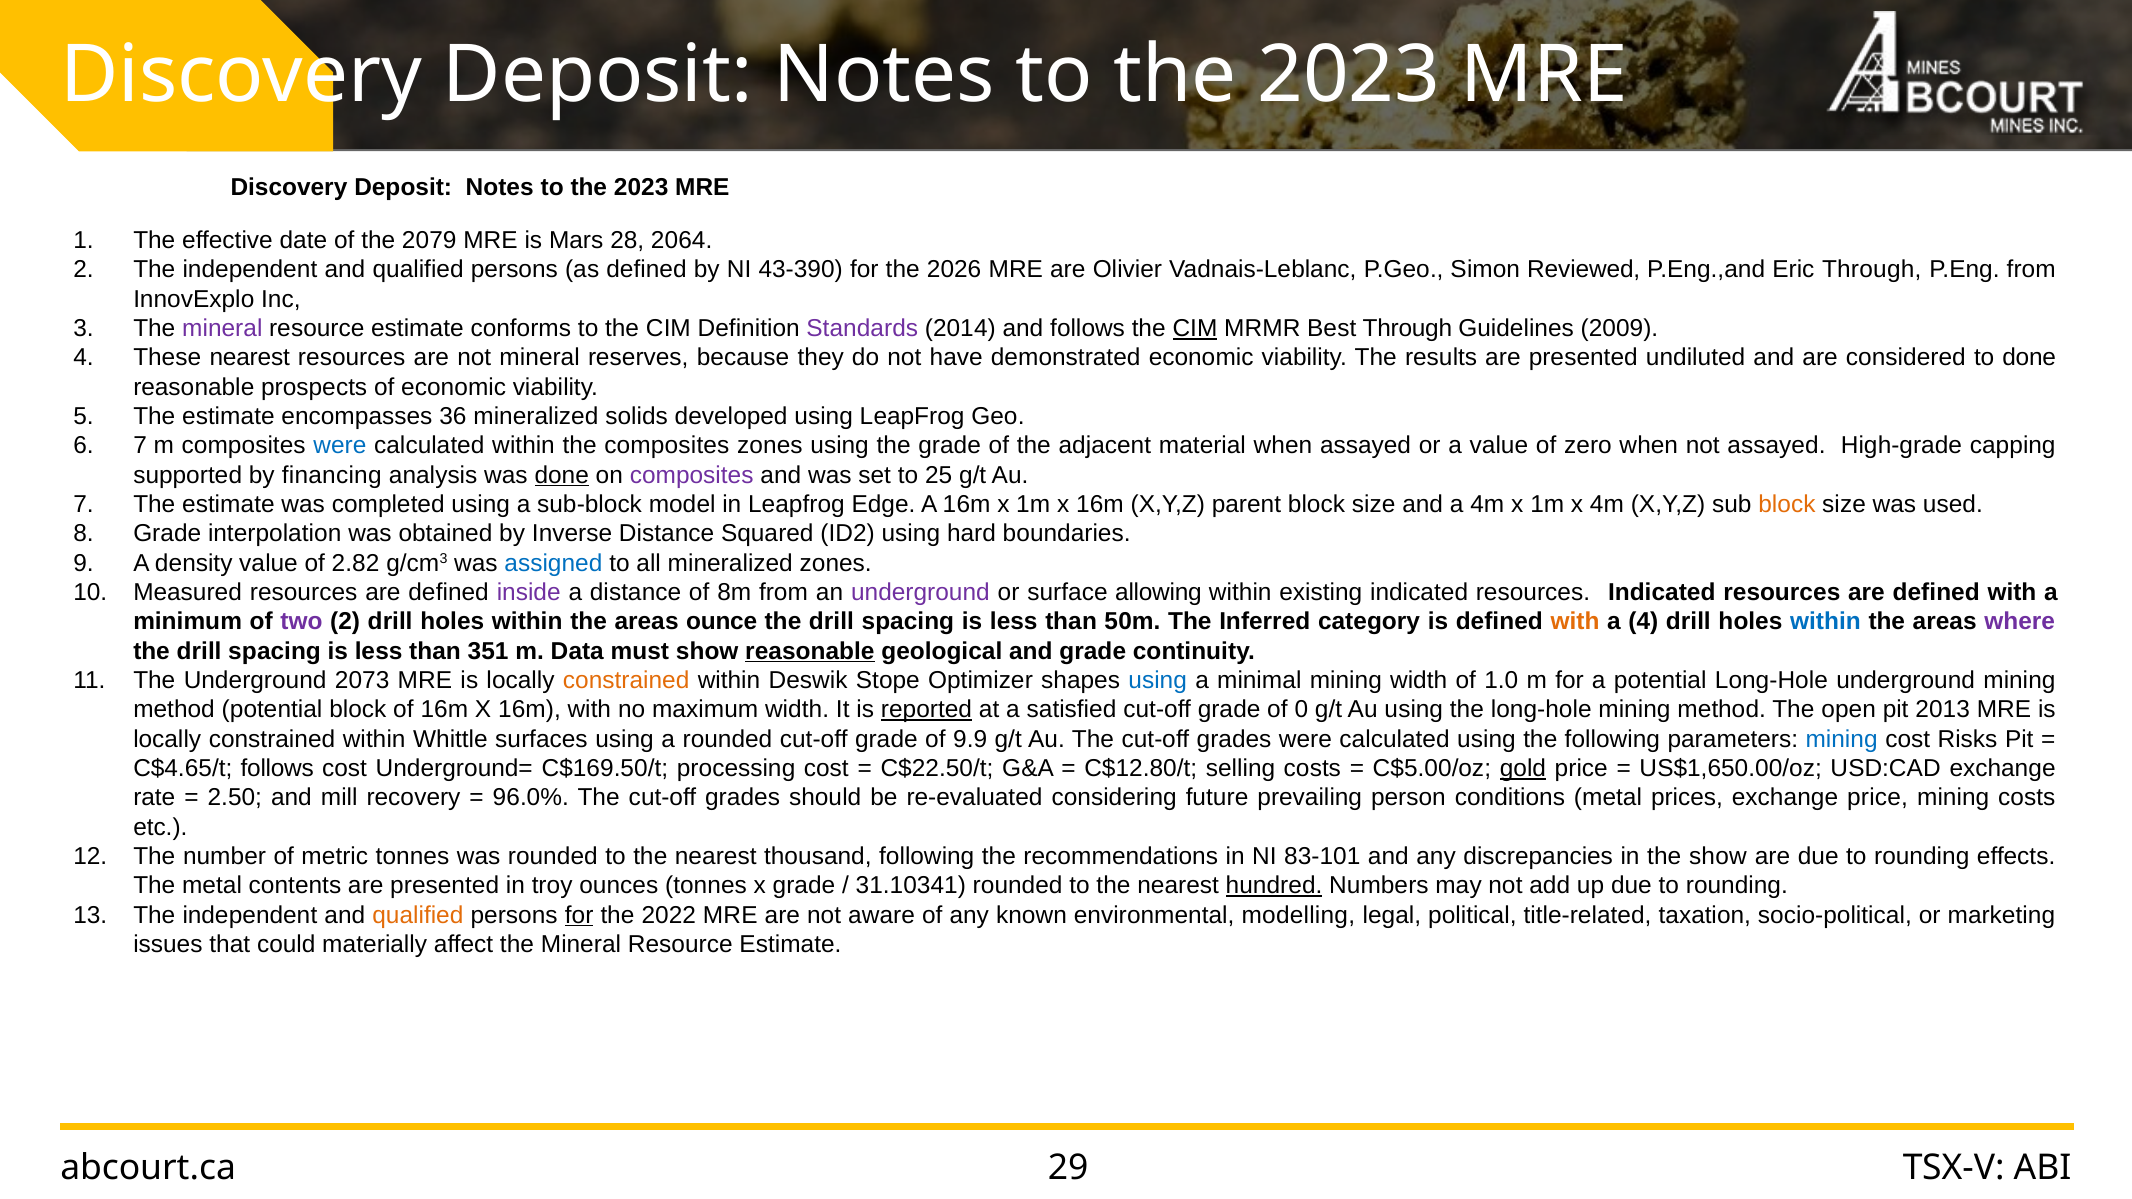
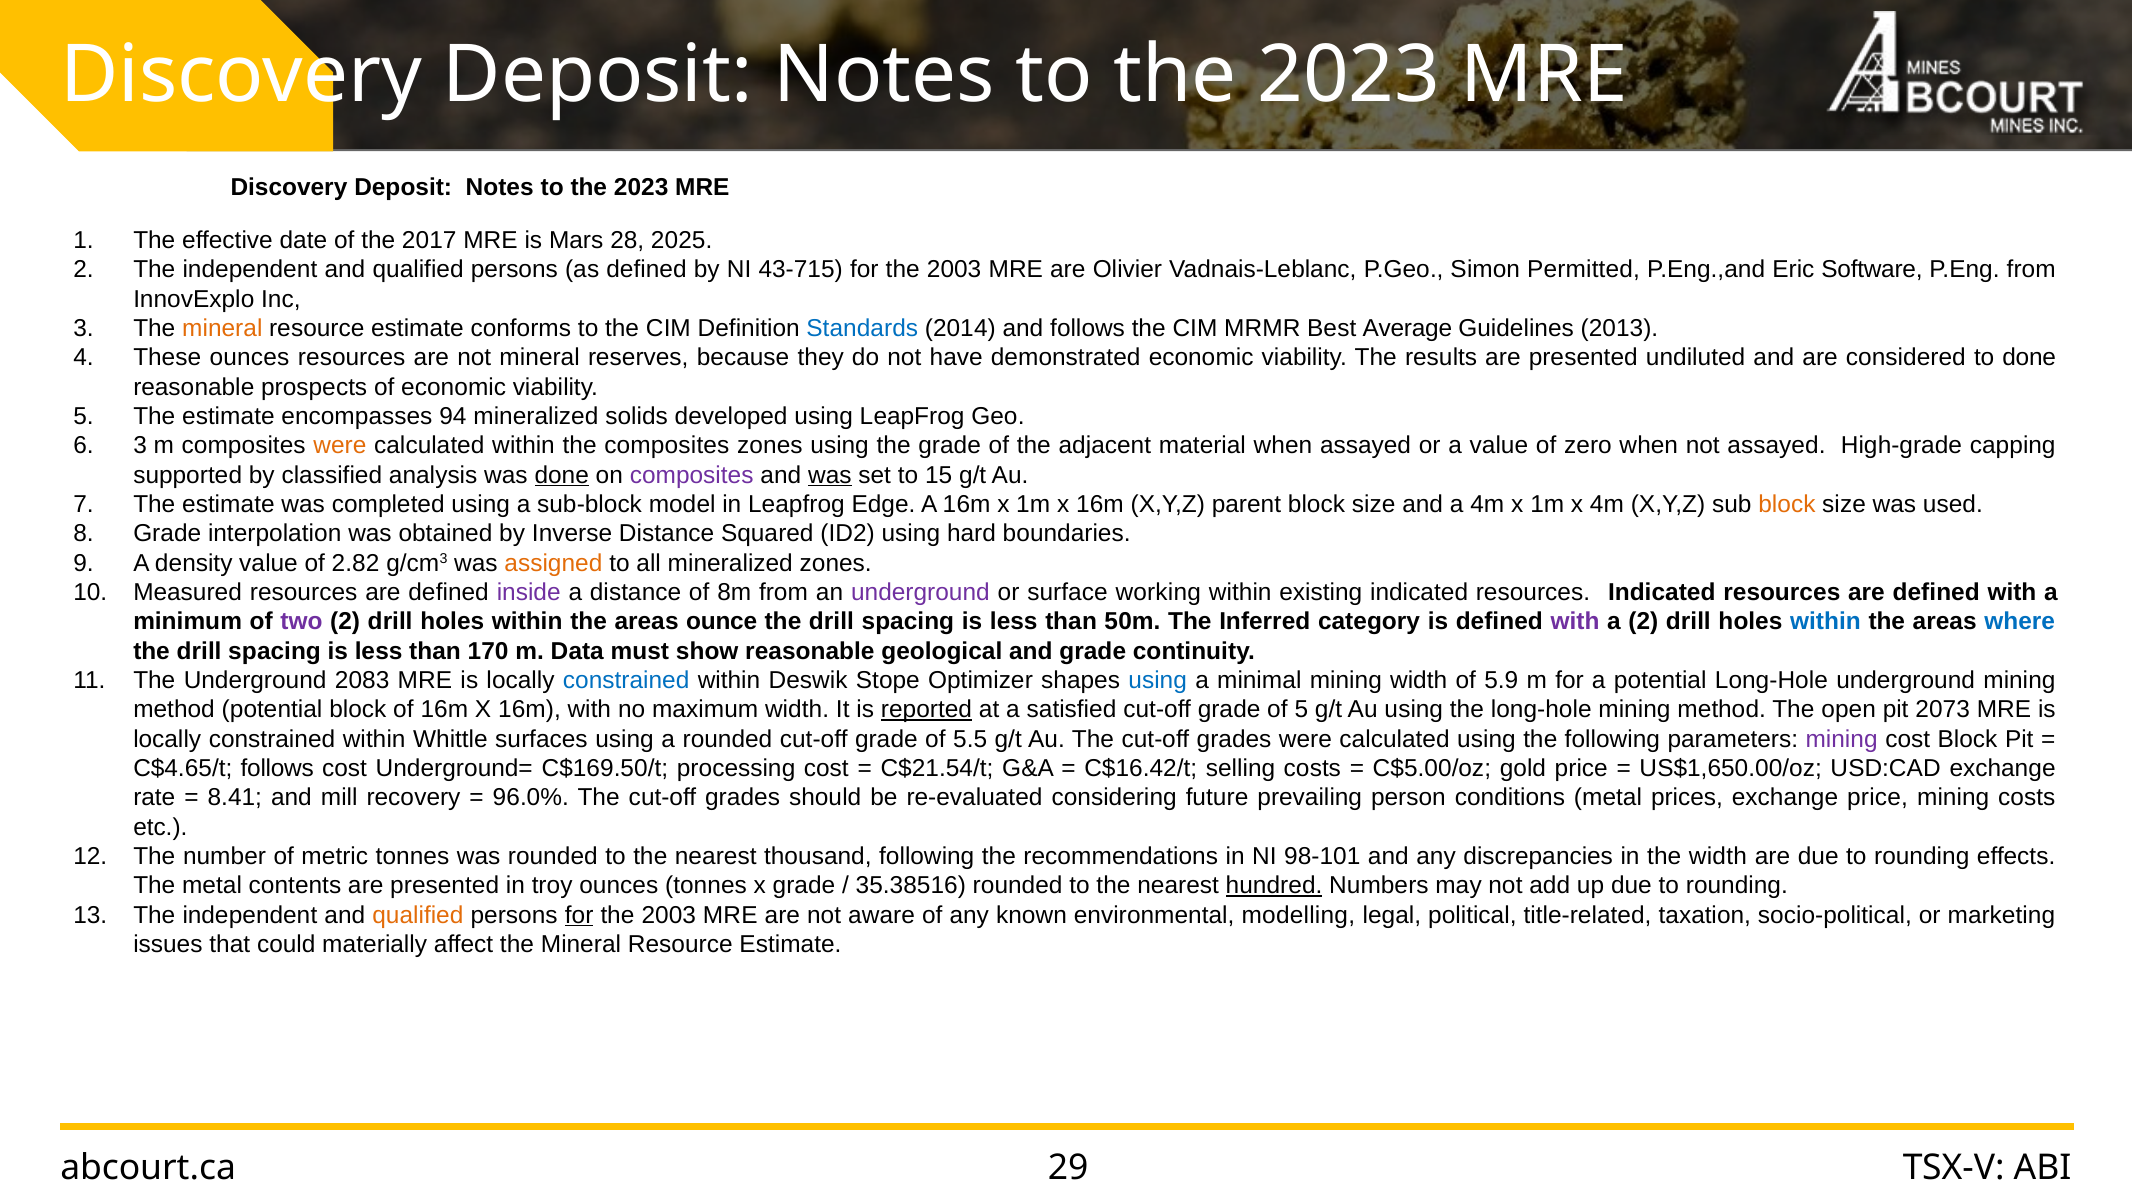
2079: 2079 -> 2017 (429, 240)
2064: 2064 -> 2025 (682, 240)
43-390: 43-390 -> 43-715 (801, 270)
2026: 2026 -> 2003 (954, 270)
Reviewed: Reviewed -> Permitted (1584, 270)
Eric Through: Through -> Software (1872, 270)
mineral colour: purple -> orange (222, 328)
Standards colour: purple -> blue (862, 328)
CIM underline: present -> none (1195, 328)
Best Through: Through -> Average (1407, 328)
2009: 2009 -> 2013 (1619, 328)
These nearest: nearest -> ounces (249, 358)
36: 36 -> 94 (453, 416)
7: 7 -> 3 (140, 446)
were colour: blue -> orange (340, 446)
financing: financing -> classified (332, 475)
was underline: none -> present (830, 475)
25: 25 -> 15 (939, 475)
assigned colour: blue -> orange (553, 563)
allowing: allowing -> working (1158, 593)
with colour: orange -> purple (1575, 622)
a 4: 4 -> 2 (1643, 622)
where colour: purple -> blue (2020, 622)
351: 351 -> 170 (488, 651)
reasonable underline: present -> none (810, 651)
2073: 2073 -> 2083 (362, 681)
constrained colour: orange -> blue (626, 681)
1.0: 1.0 -> 5.9 (1501, 681)
of 0: 0 -> 5 (1301, 710)
2013: 2013 -> 2073 (1943, 710)
9.9: 9.9 -> 5.5 (970, 739)
mining colour: blue -> purple (1842, 739)
cost Risks: Risks -> Block (1968, 739)
C$22.50/t: C$22.50/t -> C$21.54/t (937, 769)
C$12.80/t: C$12.80/t -> C$16.42/t (1141, 769)
gold underline: present -> none (1523, 769)
2.50: 2.50 -> 8.41 (235, 798)
83-101: 83-101 -> 98-101 (1322, 857)
the show: show -> width (1718, 857)
31.10341: 31.10341 -> 35.38516 (911, 886)
2022: 2022 -> 2003 (669, 915)
